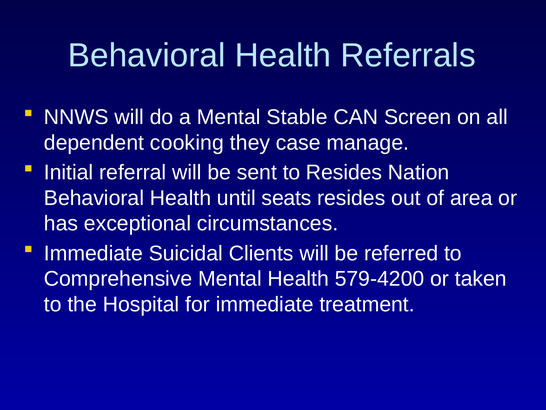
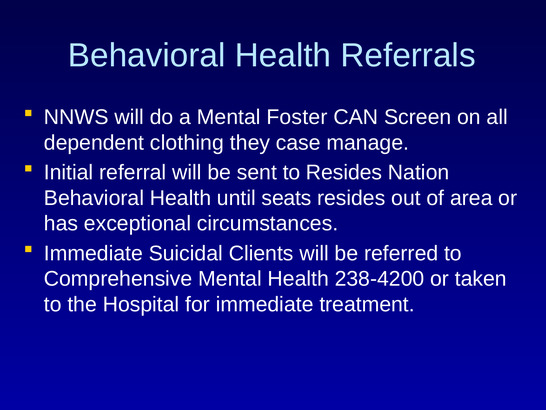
Stable: Stable -> Foster (297, 117)
cooking: cooking -> clothing (187, 143)
579-4200: 579-4200 -> 238-4200 (380, 279)
